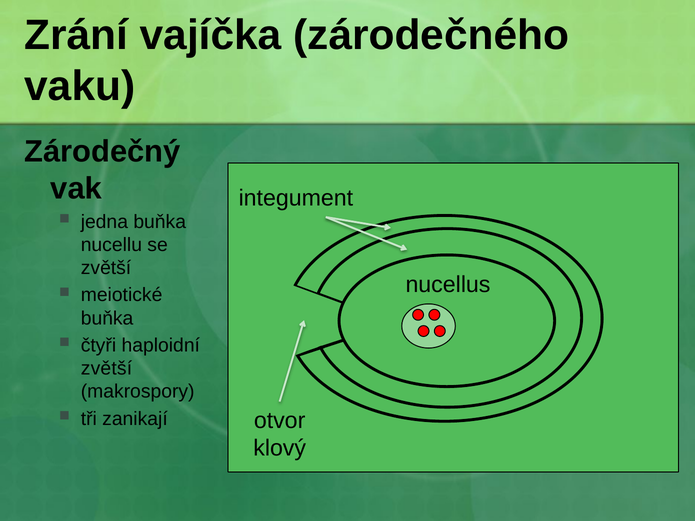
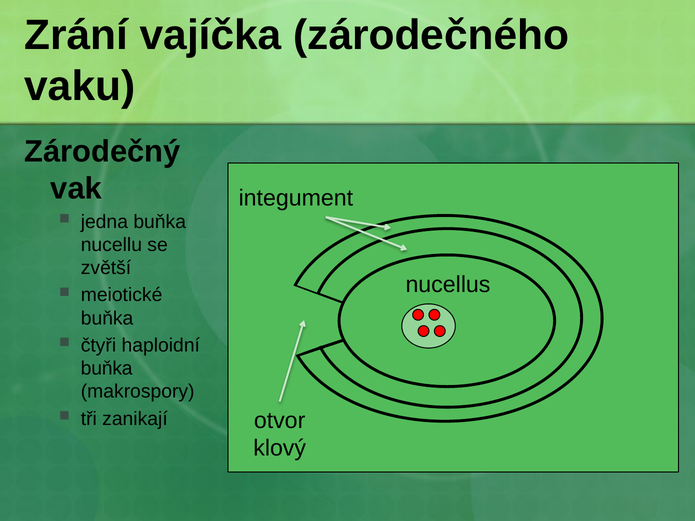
zvětší: zvětší -> buňka (107, 369)
